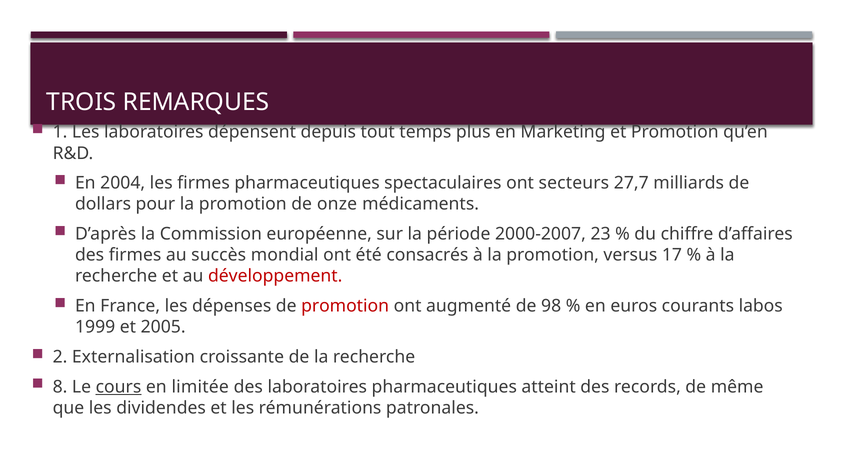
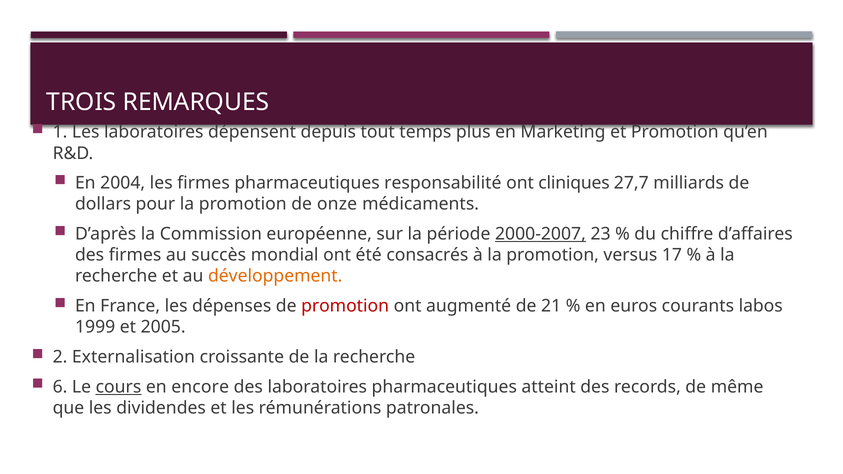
spectaculaires: spectaculaires -> responsabilité (443, 183)
secteurs: secteurs -> cliniques (574, 183)
2000-2007 underline: none -> present (540, 234)
développement colour: red -> orange (275, 276)
98: 98 -> 21 (551, 306)
8: 8 -> 6 (60, 387)
limitée: limitée -> encore (200, 387)
